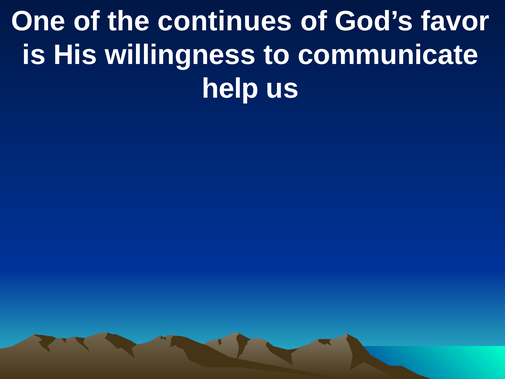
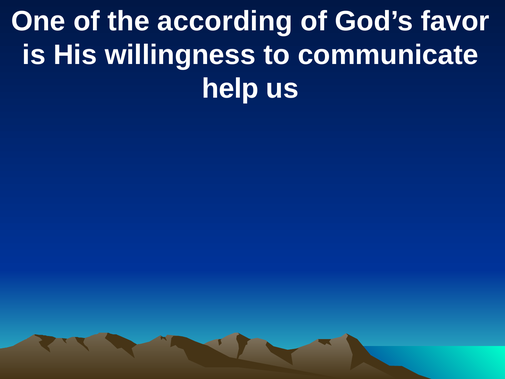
continues: continues -> according (225, 21)
